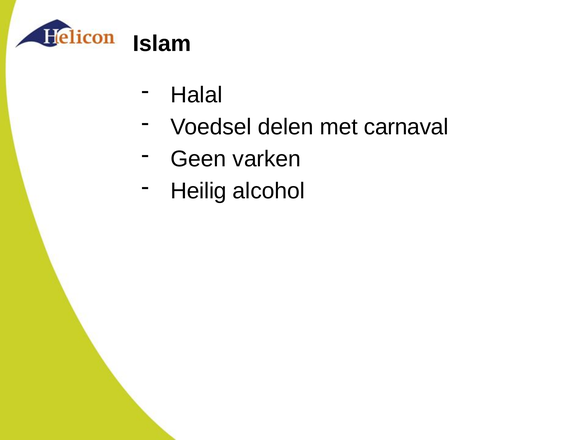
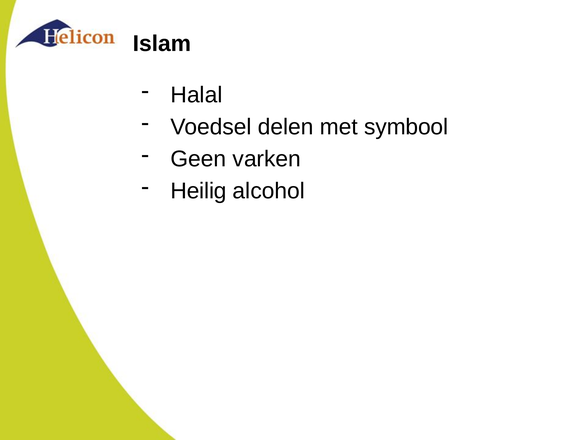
carnaval: carnaval -> symbool (406, 127)
